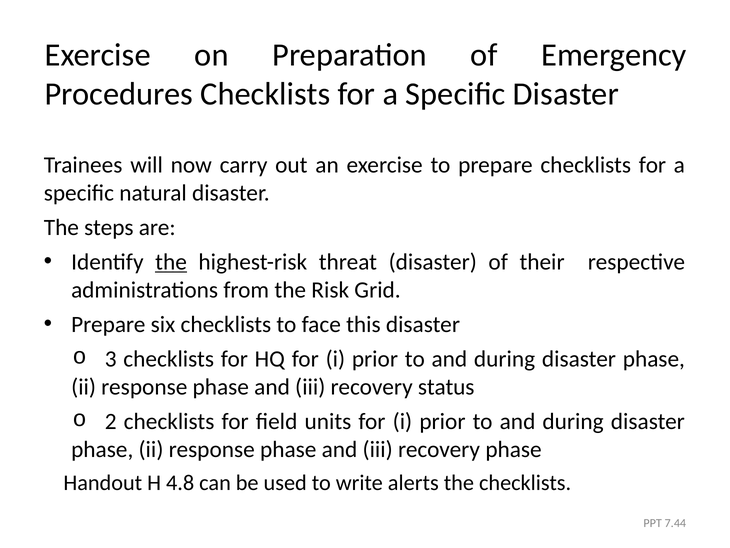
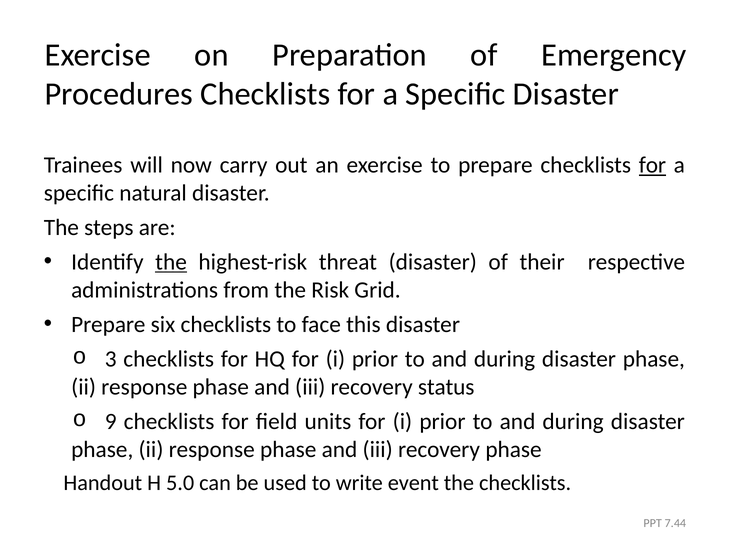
for underline: none -> present (652, 165)
2: 2 -> 9 (111, 421)
4.8: 4.8 -> 5.0 (180, 482)
alerts: alerts -> event (413, 482)
